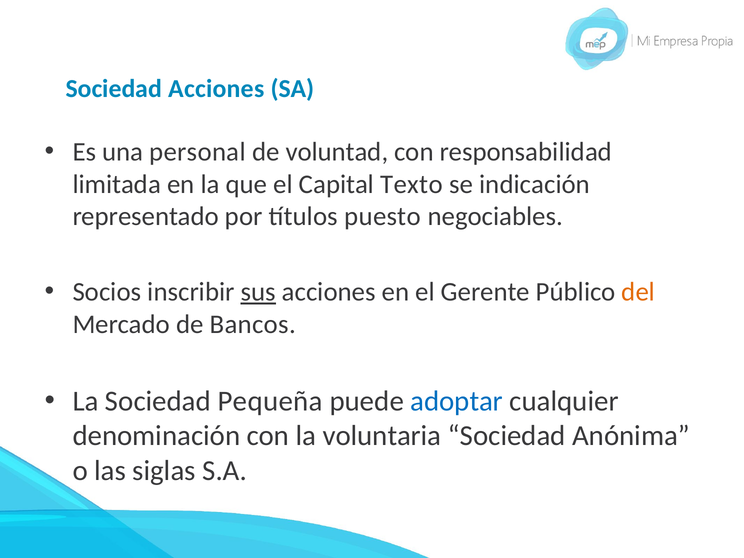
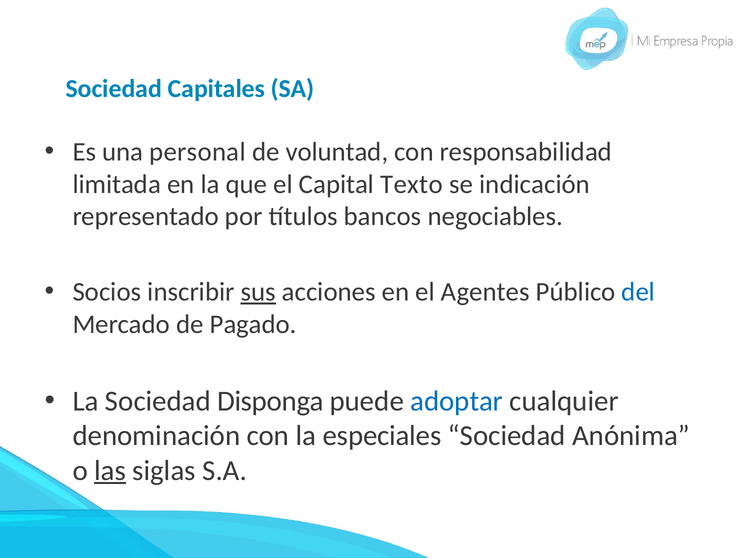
Sociedad Acciones: Acciones -> Capitales (216, 89)
puesto: puesto -> bancos (383, 217)
Gerente: Gerente -> Agentes (485, 292)
del colour: orange -> blue (638, 292)
Bancos: Bancos -> Pagado (253, 324)
Pequeña: Pequeña -> Disponga (270, 401)
voluntaria: voluntaria -> especiales (382, 436)
las underline: none -> present (110, 471)
